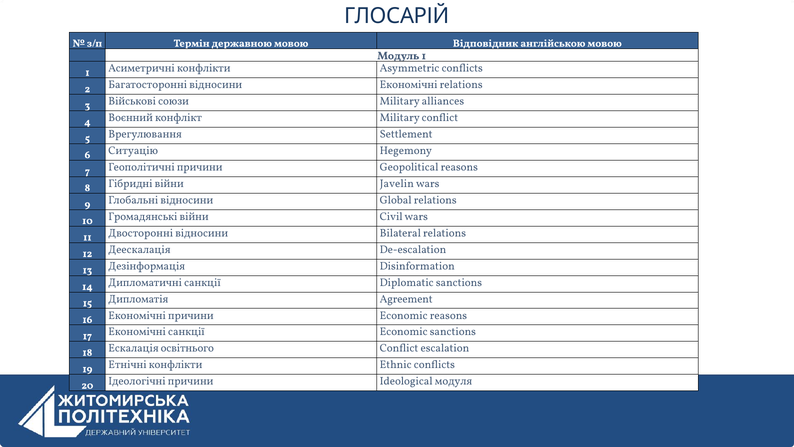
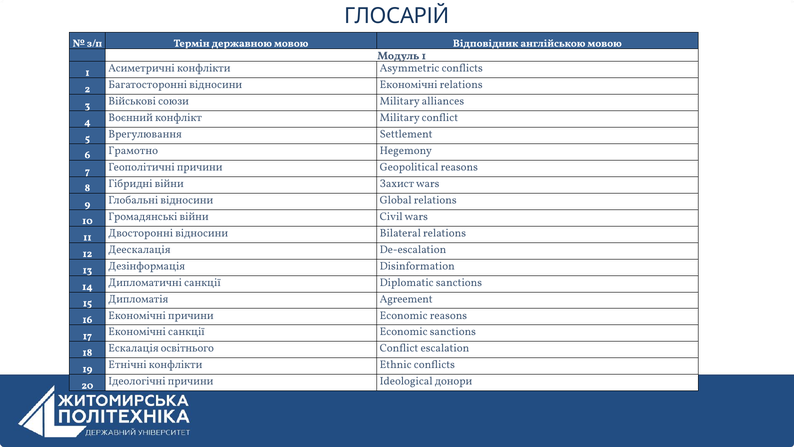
Ситуацію: Ситуацію -> Грамотно (133, 151)
Javelin: Javelin -> Захист (397, 183)
модуля: модуля -> донори (454, 381)
